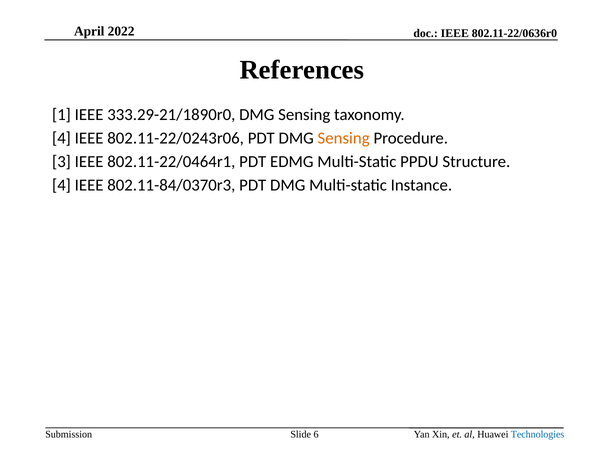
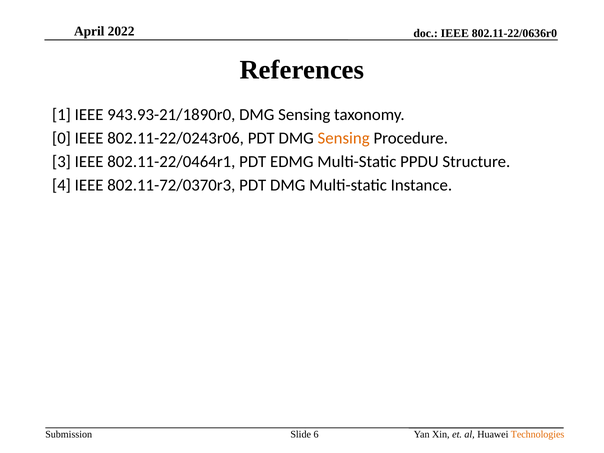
333.29-21/1890r0: 333.29-21/1890r0 -> 943.93-21/1890r0 (171, 115)
4: 4 -> 0 (62, 138)
802.11-84/0370r3: 802.11-84/0370r3 -> 802.11-72/0370r3 (171, 185)
Technologies colour: blue -> orange (538, 434)
